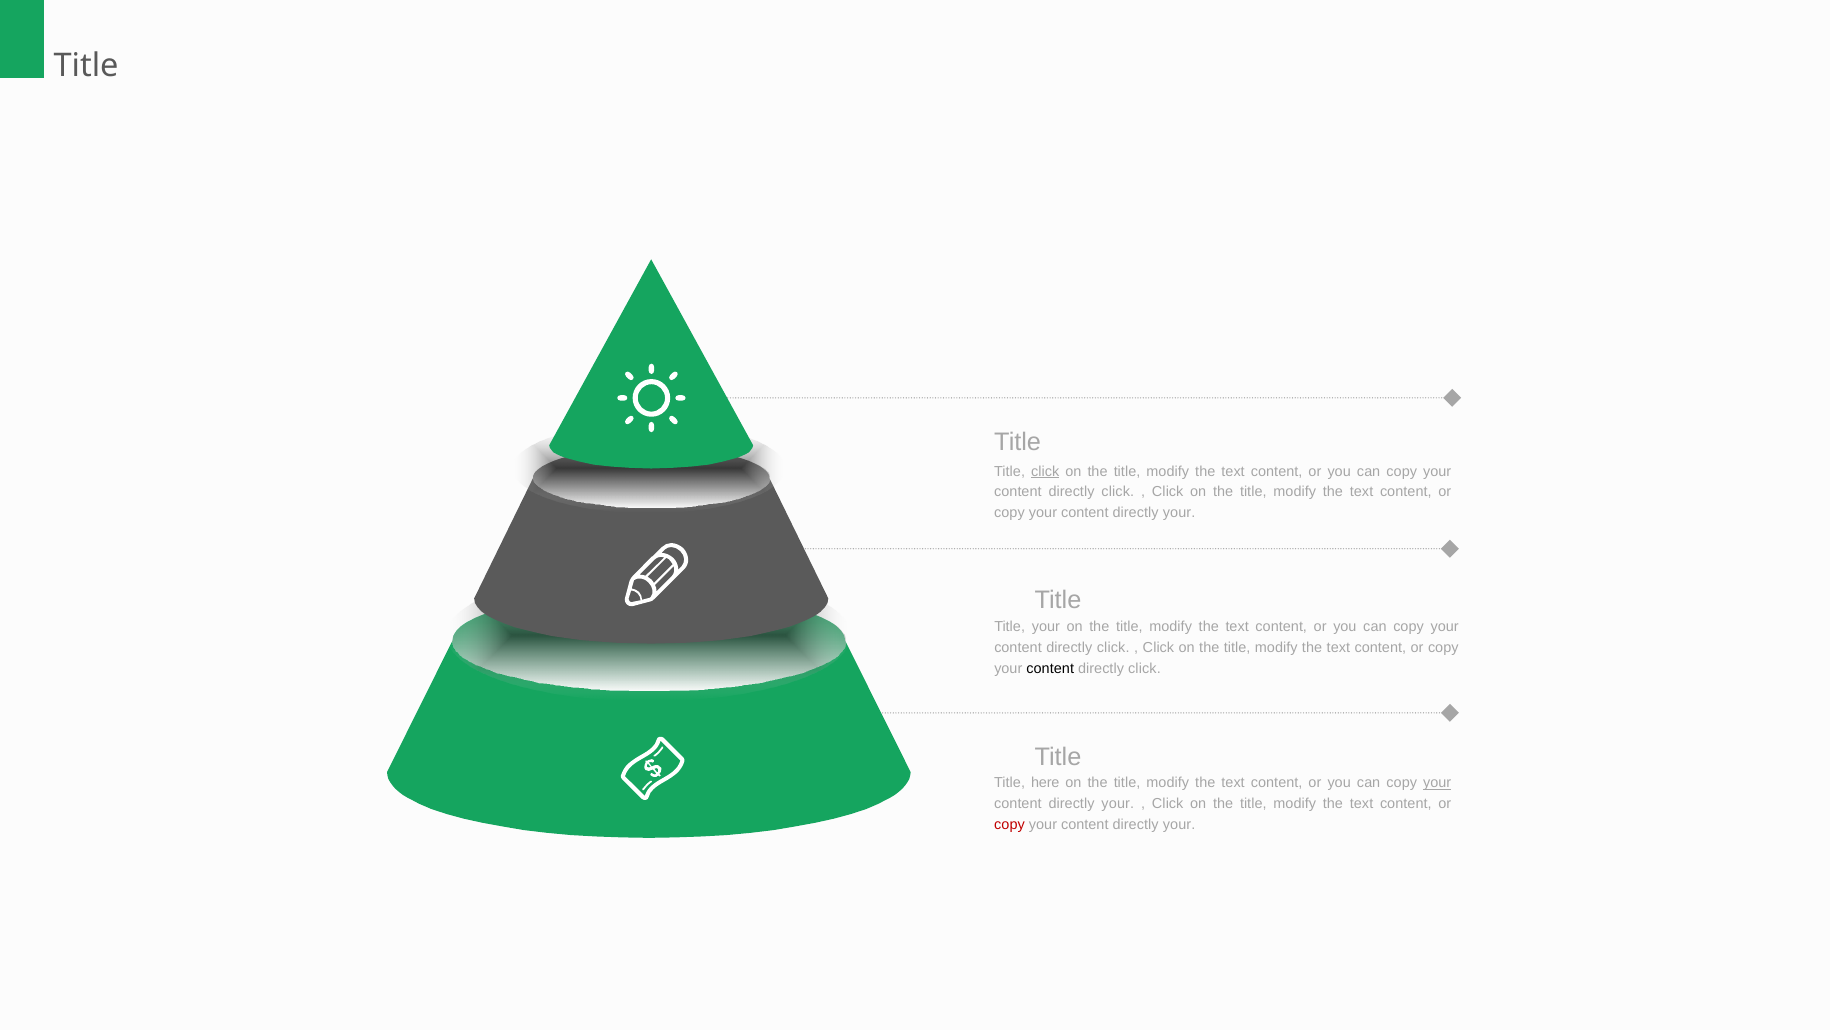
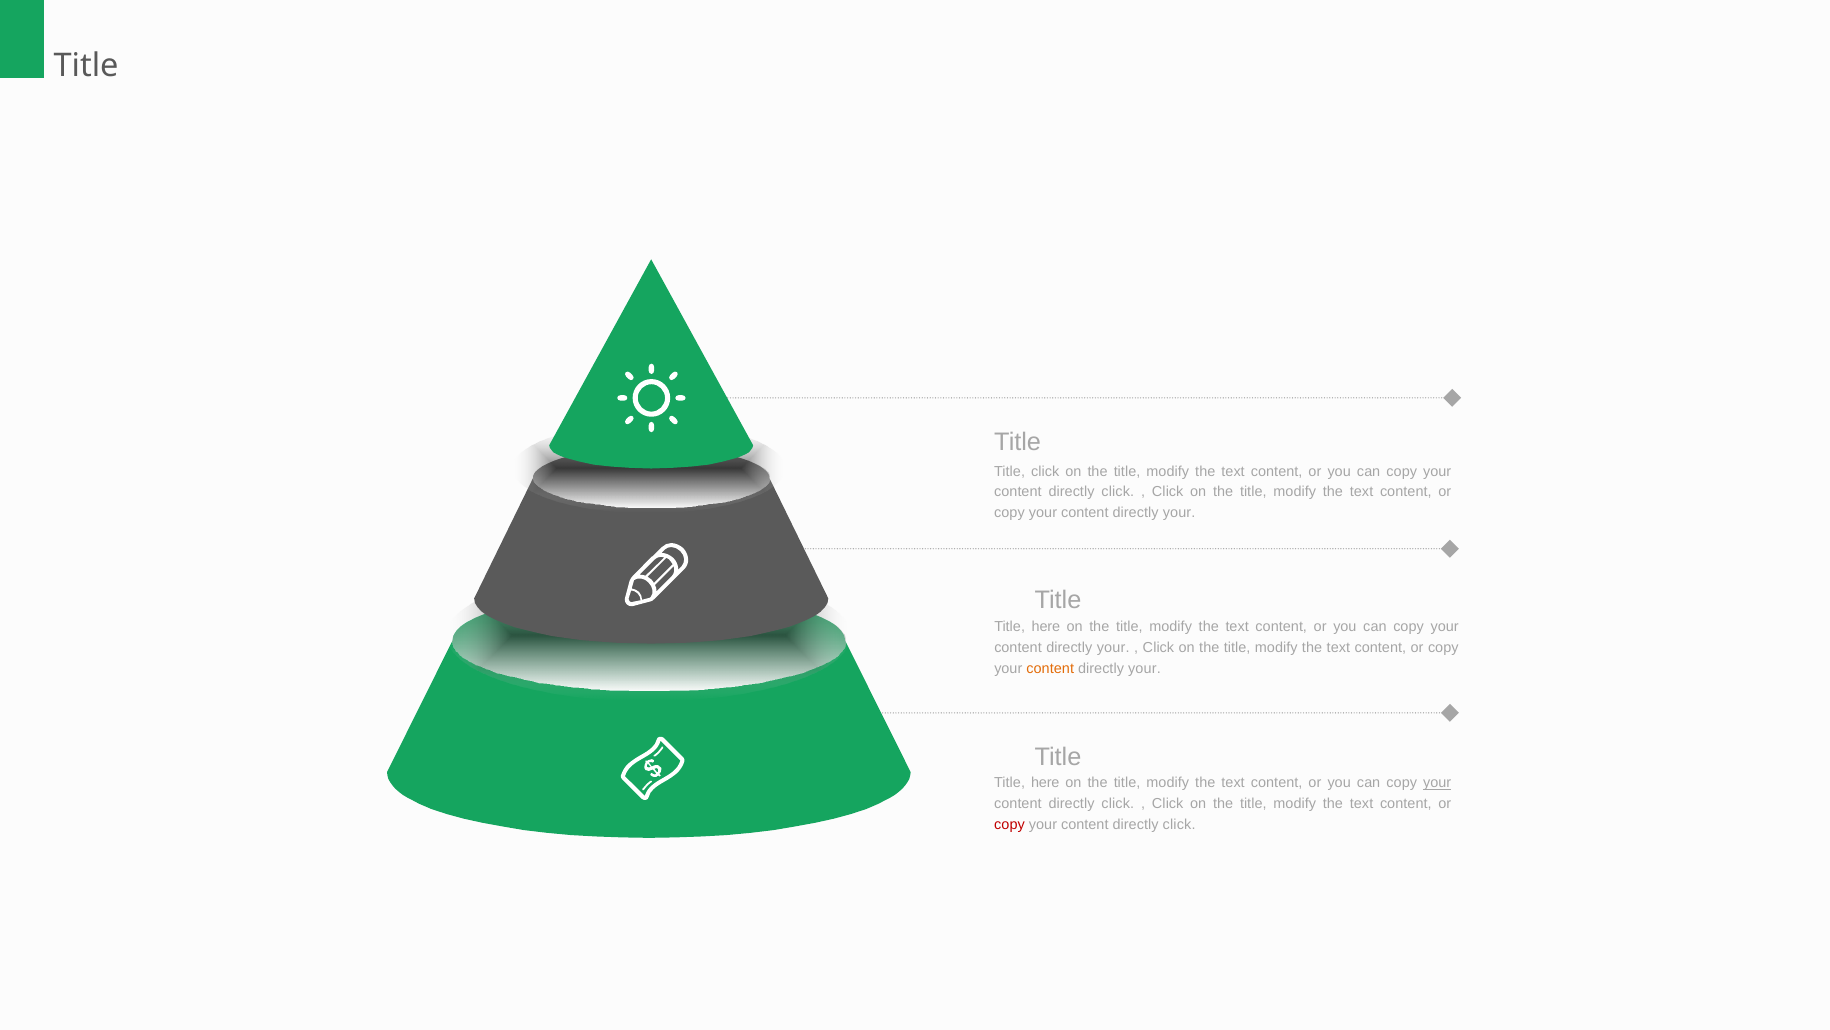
click underline: present -> none (1045, 471)
your: your -> here (1046, 627)
click: click -> your (1113, 647)
content colour: black -> orange (1050, 668)
click: click -> your (1144, 668)
your: your -> click (1118, 803)
your: your -> click (1179, 824)
